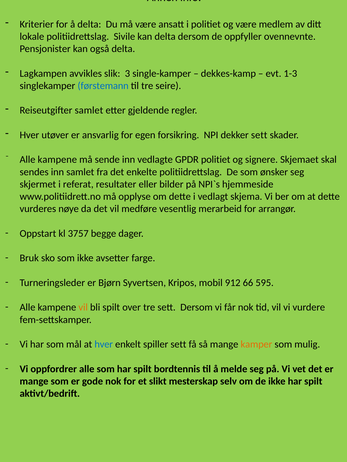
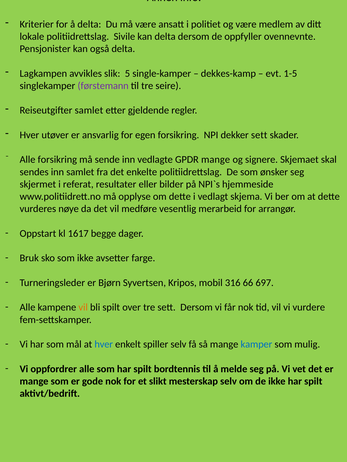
3: 3 -> 5 (127, 73)
1-3: 1-3 -> 1-5 (290, 73)
førstemann colour: blue -> purple (103, 86)
kampene: kampene -> forsikring (57, 160)
GPDR politiet: politiet -> mange (216, 160)
3757: 3757 -> 1617 (78, 234)
912: 912 -> 316 (233, 283)
595: 595 -> 697 (265, 283)
spiller sett: sett -> selv (178, 345)
kamper colour: orange -> blue (256, 345)
